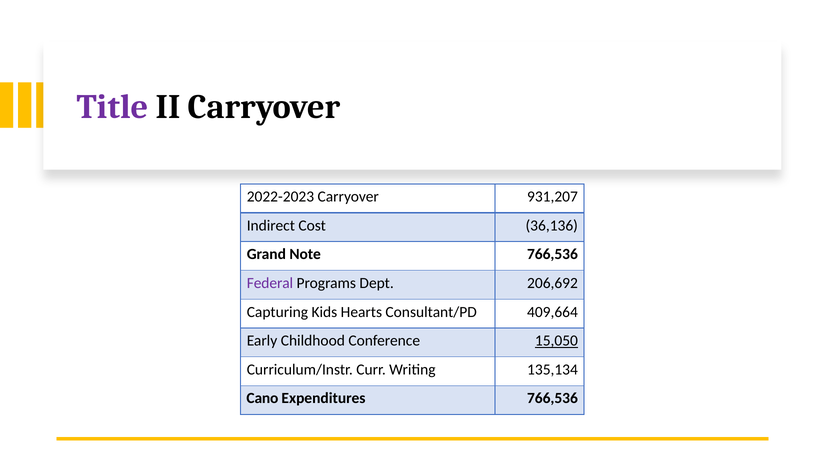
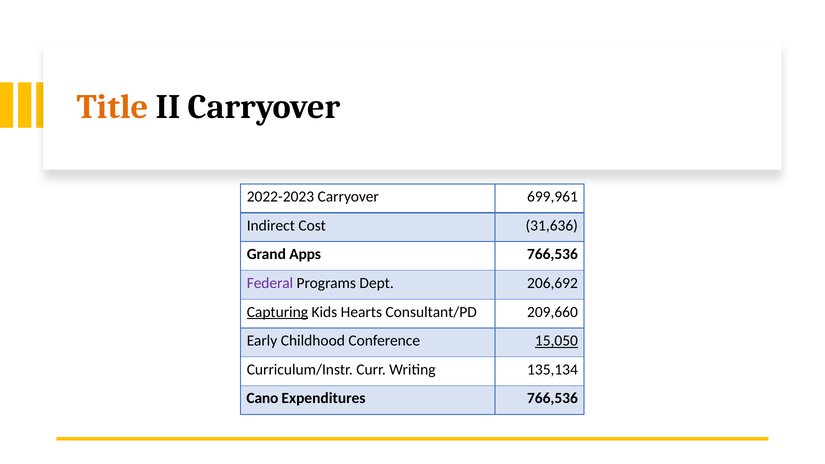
Title colour: purple -> orange (113, 107)
931,207: 931,207 -> 699,961 (552, 197)
36,136: 36,136 -> 31,636 (552, 225)
Note: Note -> Apps (305, 254)
Capturing underline: none -> present (277, 312)
409,664: 409,664 -> 209,660 (552, 312)
